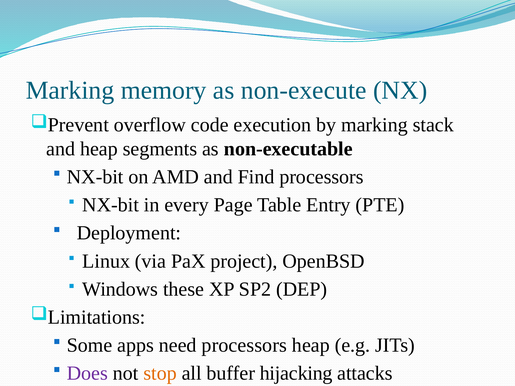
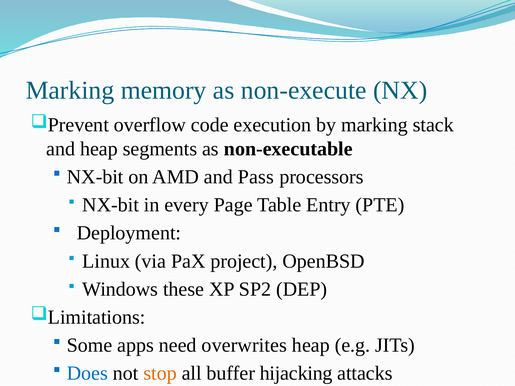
Find: Find -> Pass (256, 177)
need processors: processors -> overwrites (244, 345)
Does colour: purple -> blue (87, 373)
